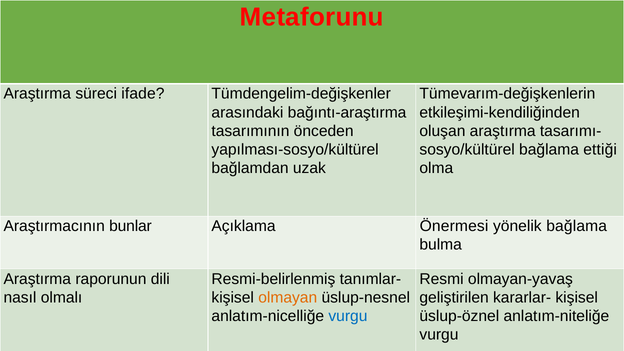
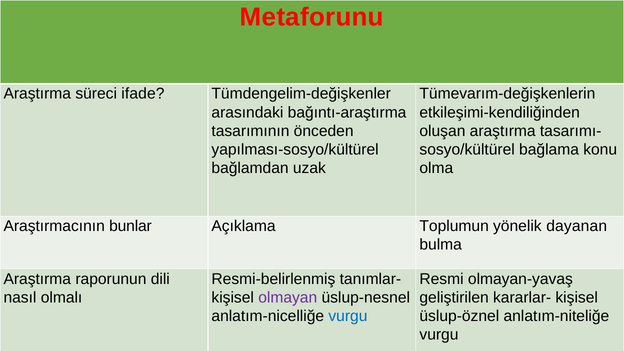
ettiği: ettiği -> konu (600, 150)
Önermesi: Önermesi -> Toplumun (454, 226)
yönelik bağlama: bağlama -> dayanan (577, 226)
olmayan colour: orange -> purple (288, 298)
